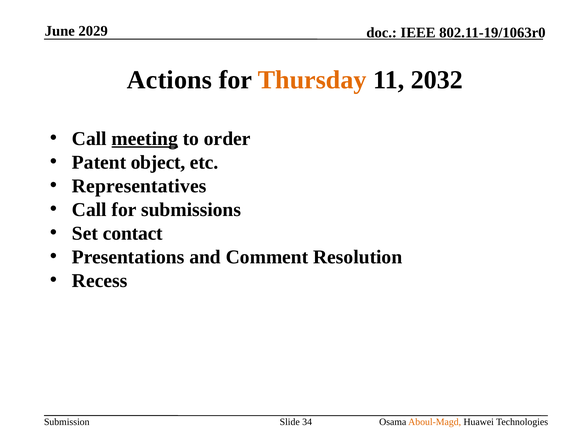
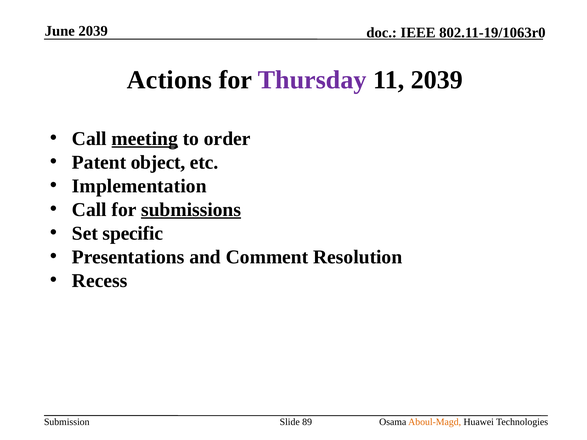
June 2029: 2029 -> 2039 (93, 31)
Thursday colour: orange -> purple (312, 80)
11 2032: 2032 -> 2039 (437, 80)
Representatives: Representatives -> Implementation (139, 186)
submissions underline: none -> present (191, 210)
contact: contact -> specific (133, 233)
34: 34 -> 89 (307, 422)
